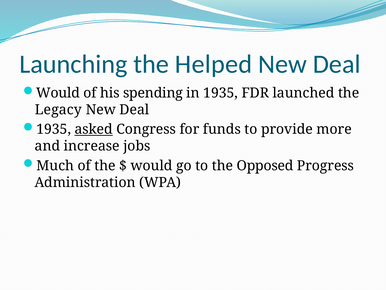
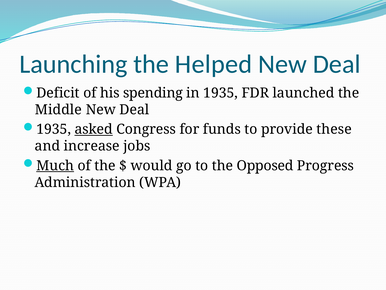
Would: Would -> Deficit (58, 93)
Legacy: Legacy -> Middle (58, 110)
more: more -> these (334, 129)
Much underline: none -> present (55, 165)
